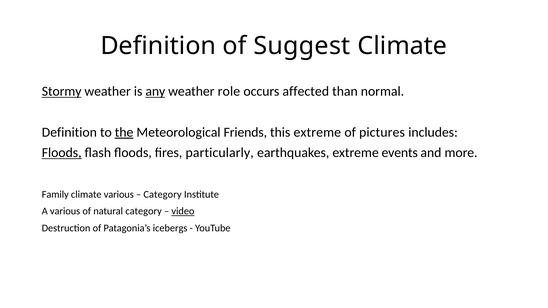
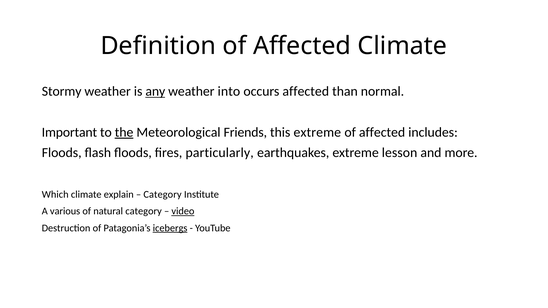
Definition of Suggest: Suggest -> Affected (302, 46)
Stormy underline: present -> none (62, 91)
role: role -> into (229, 91)
Definition: Definition -> Important (69, 132)
pictures: pictures -> affected (382, 132)
Floods underline: present -> none (62, 153)
events: events -> lesson (400, 153)
Family: Family -> Which (55, 195)
climate various: various -> explain (119, 195)
icebergs underline: none -> present (170, 228)
